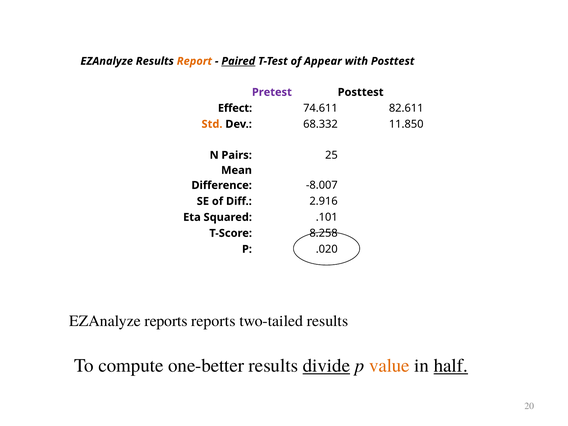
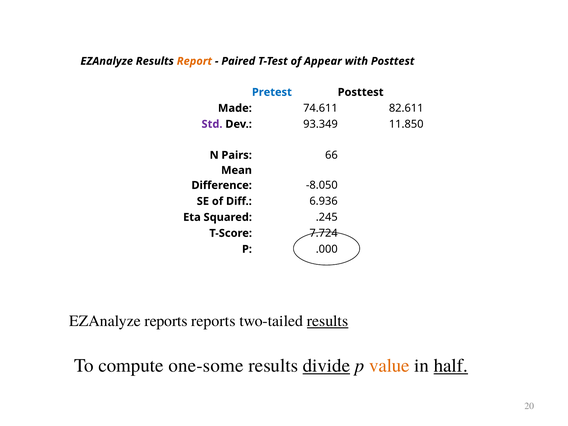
Paired underline: present -> none (238, 61)
Pretest colour: purple -> blue (272, 92)
Effect: Effect -> Made (235, 108)
Std colour: orange -> purple (212, 124)
68.332: 68.332 -> 93.349 (320, 124)
25: 25 -> 66 (331, 155)
-8.007: -8.007 -> -8.050 (322, 185)
2.916: 2.916 -> 6.936 (324, 201)
.101: .101 -> .245 (327, 217)
8.258: 8.258 -> 7.724 (324, 233)
.020: .020 -> .000 (327, 249)
results underline: none -> present (328, 321)
one-better: one-better -> one-some (206, 366)
